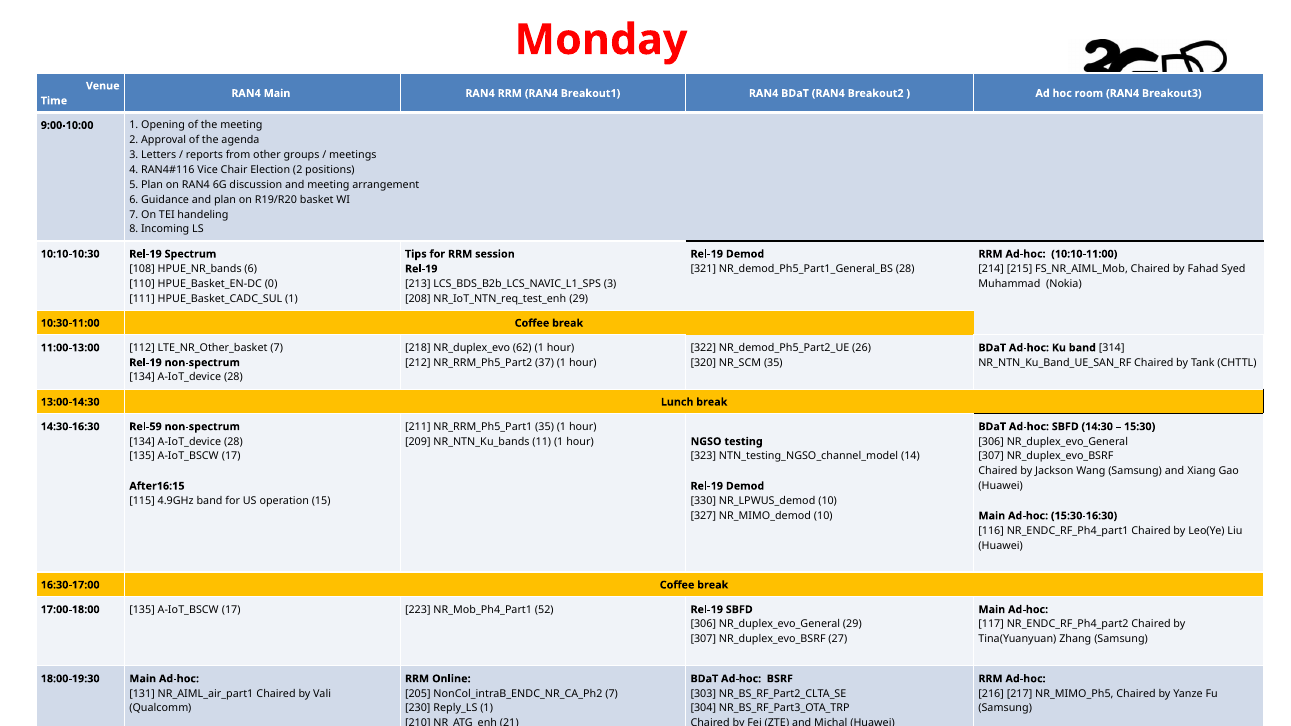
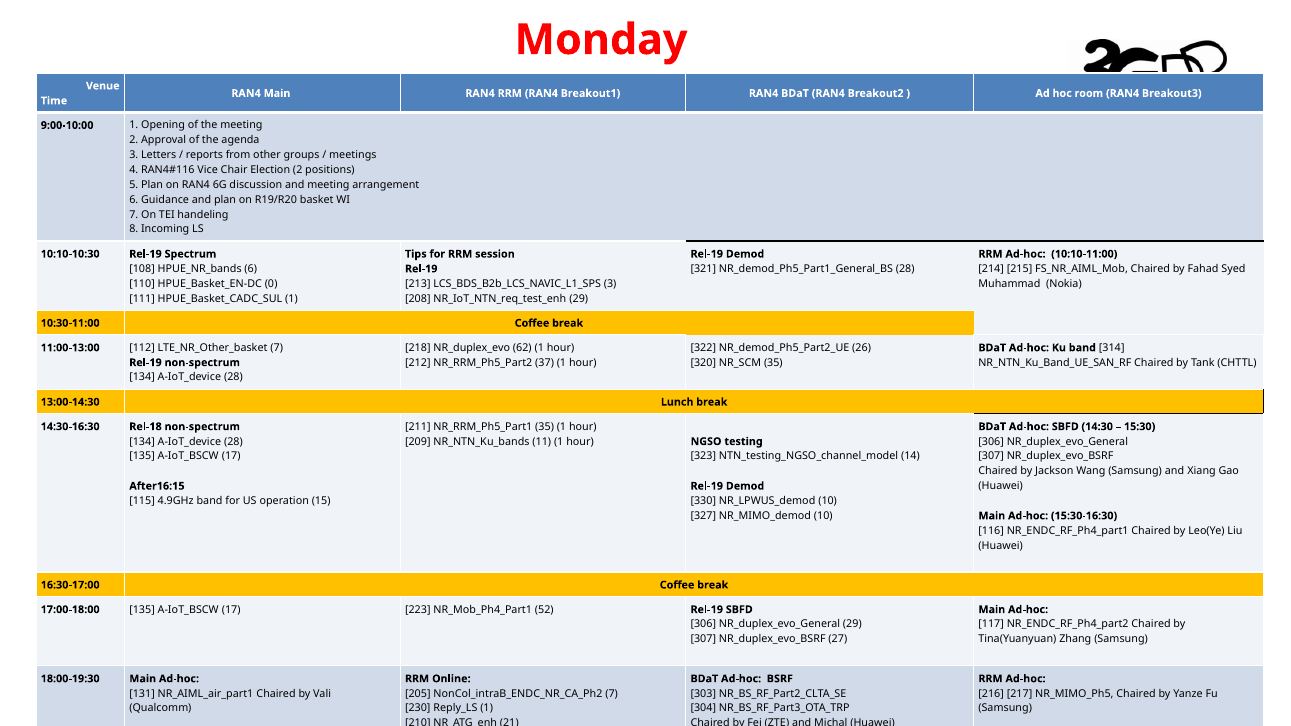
Rel-59: Rel-59 -> Rel-18 (146, 427)
